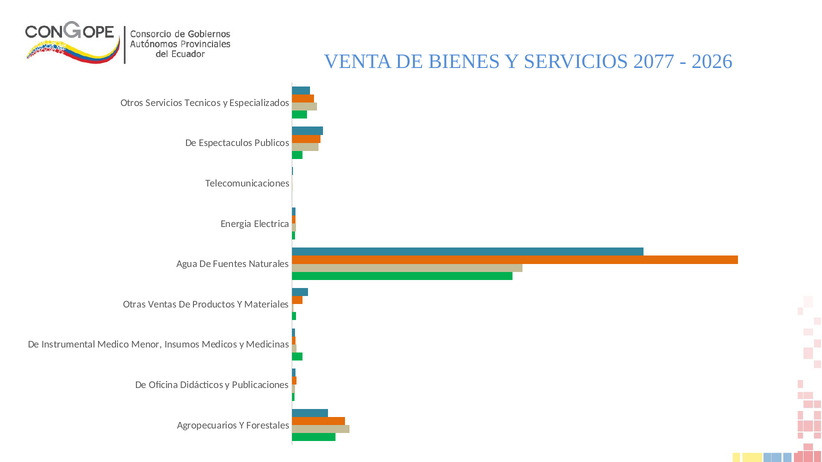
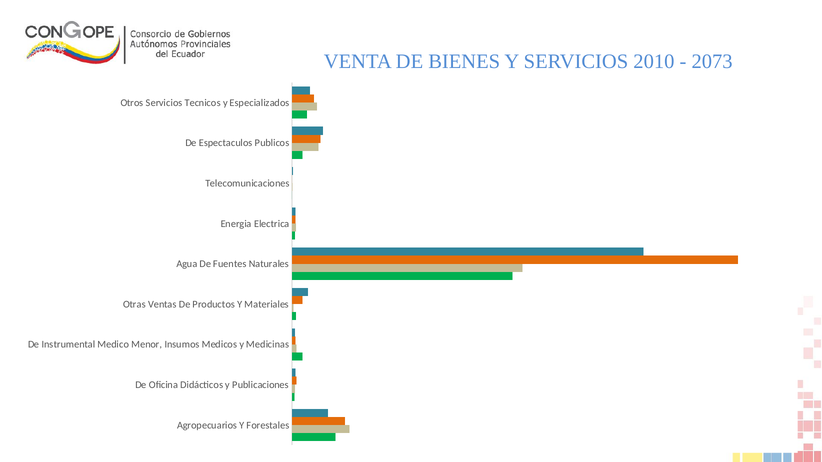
2077: 2077 -> 2010 (654, 62)
2026: 2026 -> 2073 (712, 62)
